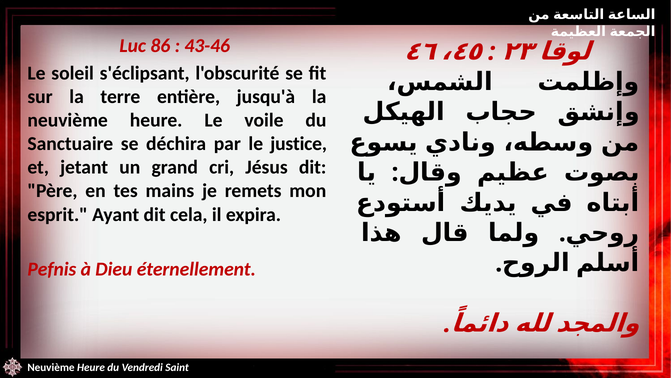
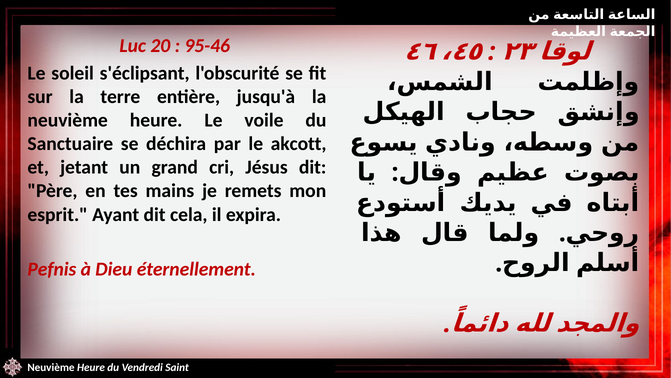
86: 86 -> 20 (160, 46)
43-46: 43-46 -> 95-46 (207, 46)
justice: justice -> akcott (299, 144)
